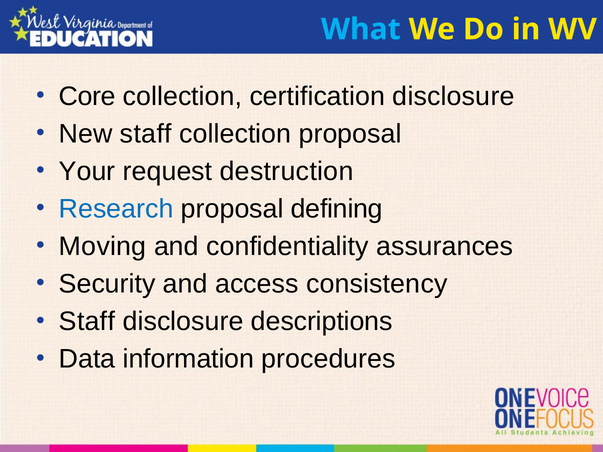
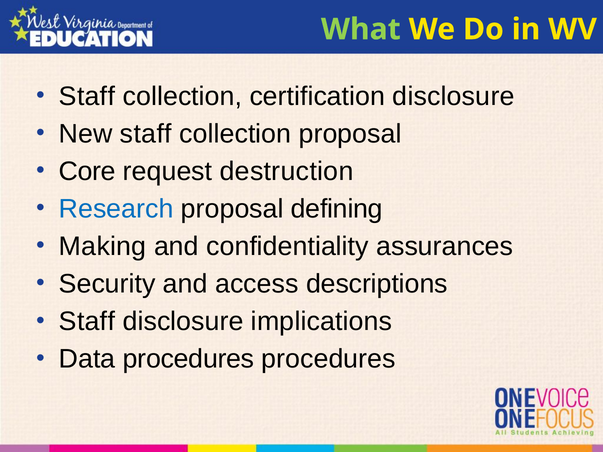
What colour: light blue -> light green (361, 29)
Core: Core -> Staff (87, 96)
Your: Your -> Core (87, 171)
Moving: Moving -> Making (103, 247)
consistency: consistency -> descriptions (377, 284)
descriptions: descriptions -> implications (322, 322)
Data information: information -> procedures (189, 359)
